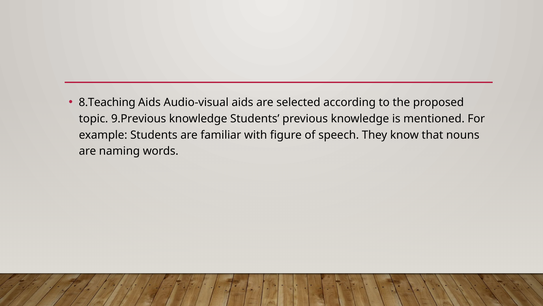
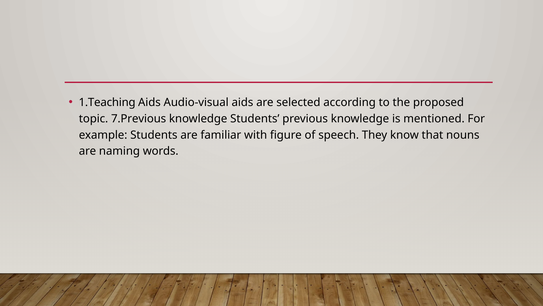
8.Teaching: 8.Teaching -> 1.Teaching (107, 102)
9.Previous: 9.Previous -> 7.Previous (139, 118)
